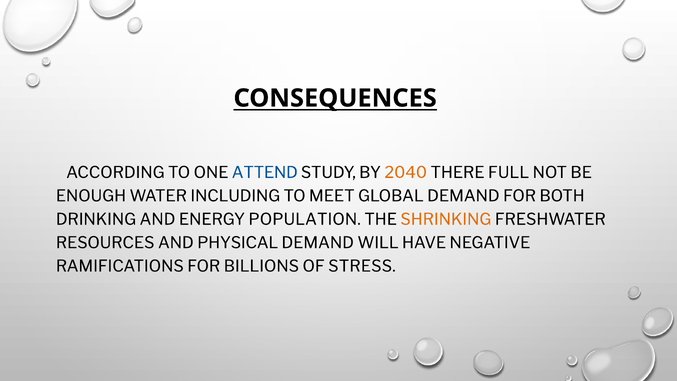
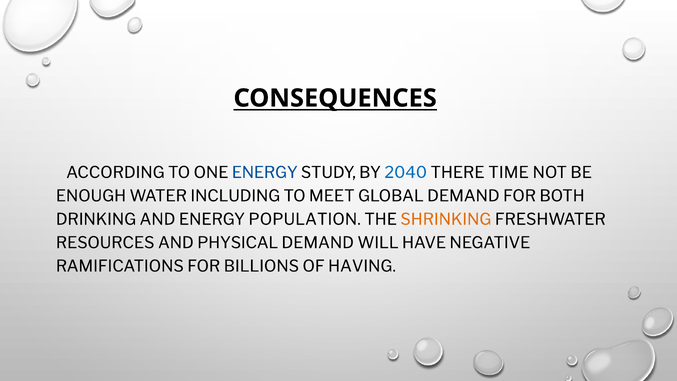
ONE ATTEND: ATTEND -> ENERGY (265, 172)
2040 colour: orange -> blue (406, 172)
FULL: FULL -> TIME (509, 172)
STRESS: STRESS -> HAVING (362, 266)
